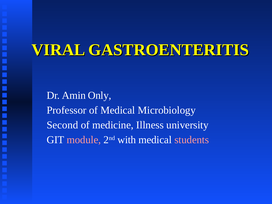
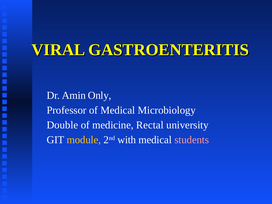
Second: Second -> Double (62, 125)
Illness: Illness -> Rectal (150, 125)
module colour: pink -> yellow (84, 140)
